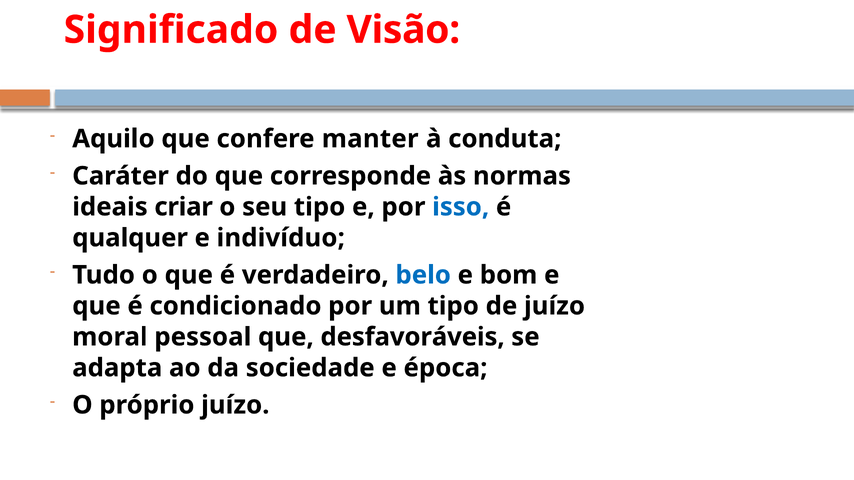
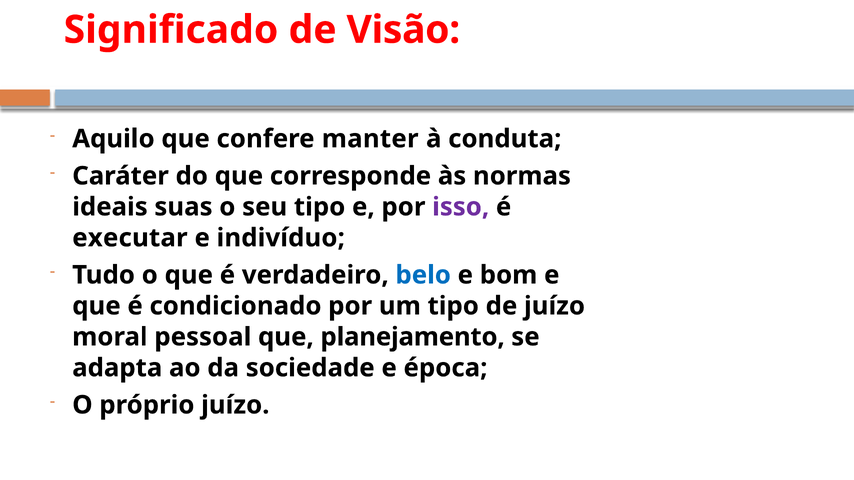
criar: criar -> suas (183, 207)
isso colour: blue -> purple (461, 207)
qualquer: qualquer -> executar (130, 238)
desfavoráveis: desfavoráveis -> planejamento (413, 337)
